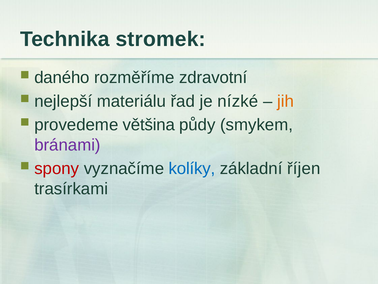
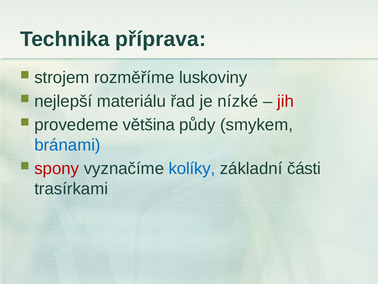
stromek: stromek -> příprava (161, 39)
daného: daného -> strojem (62, 78)
zdravotní: zdravotní -> luskoviny (213, 78)
jih colour: orange -> red (286, 101)
bránami colour: purple -> blue (67, 145)
říjen: říjen -> části (304, 168)
